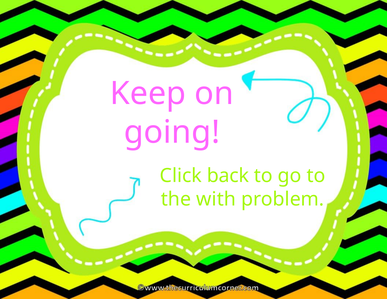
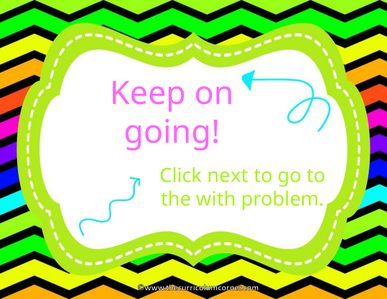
back: back -> next (228, 176)
